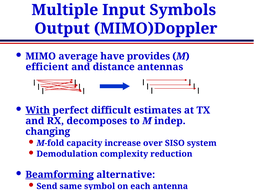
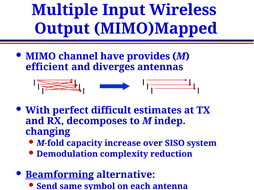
Symbols: Symbols -> Wireless (183, 10)
MIMO)Doppler: MIMO)Doppler -> MIMO)Mapped (156, 29)
average: average -> channel (78, 56)
distance: distance -> diverges (114, 67)
With underline: present -> none (38, 111)
